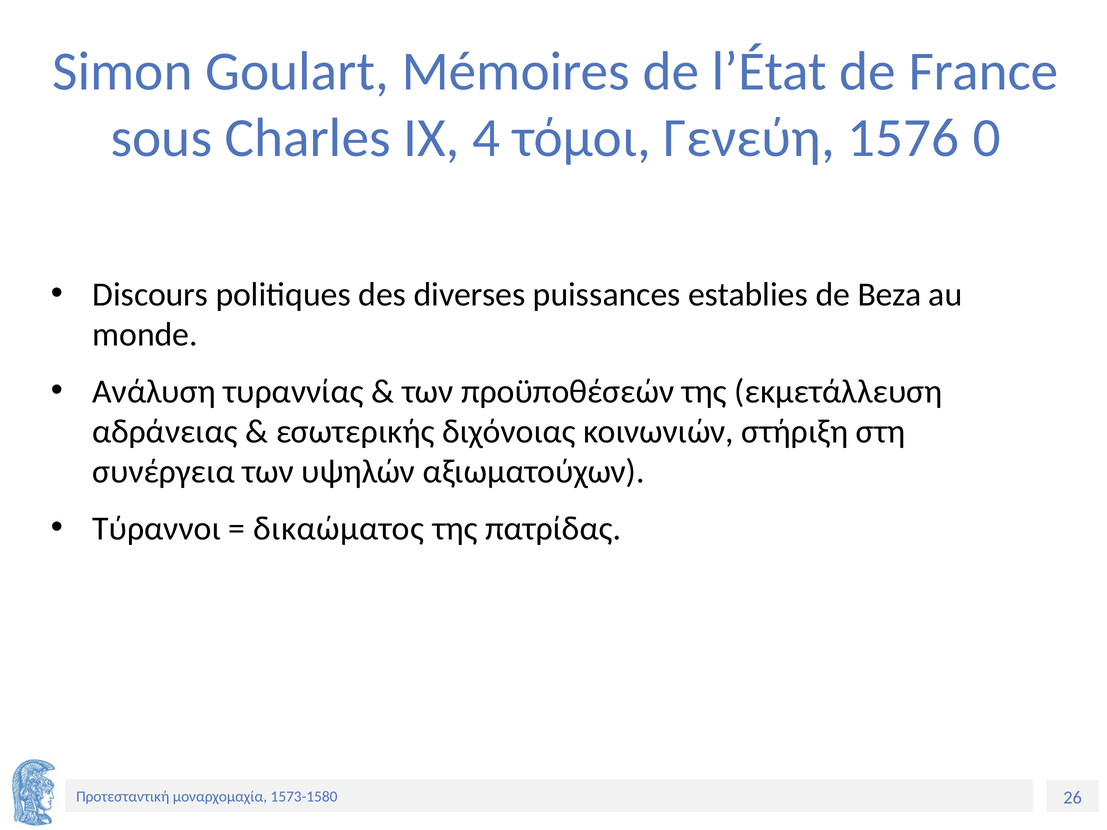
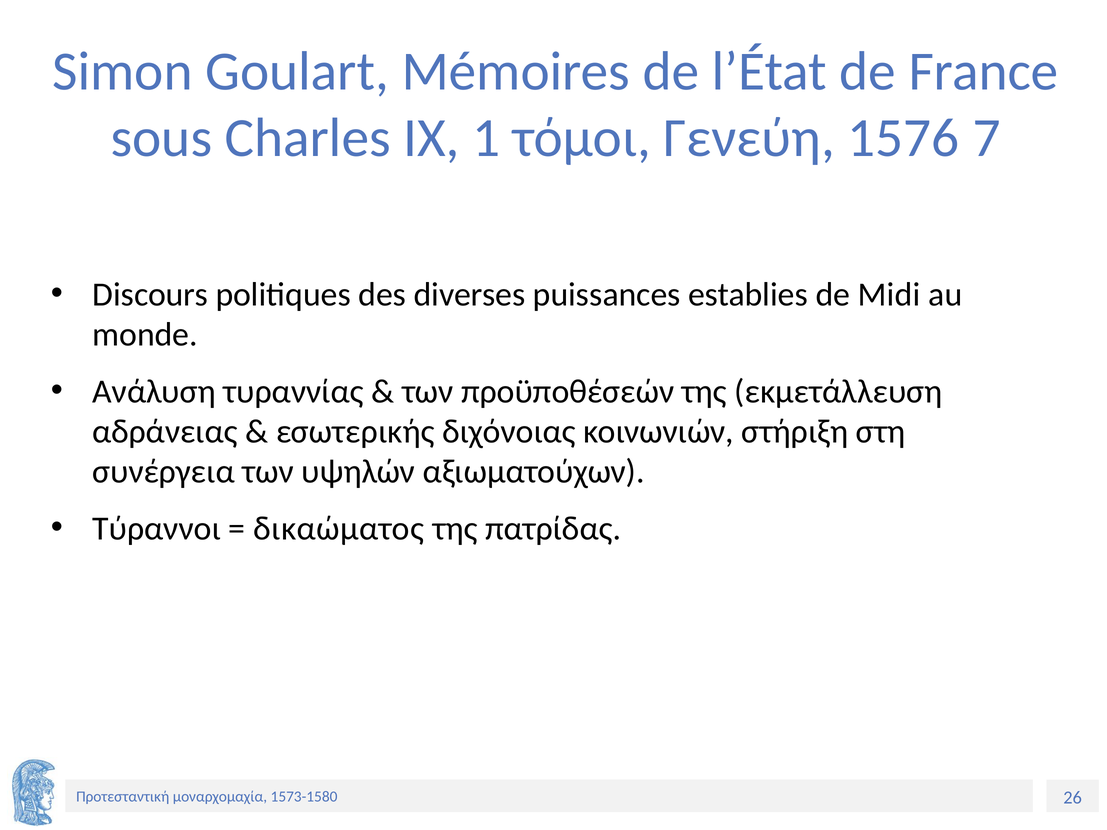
4: 4 -> 1 (486, 138)
0: 0 -> 7 (987, 138)
Beza: Beza -> Midi (889, 295)
